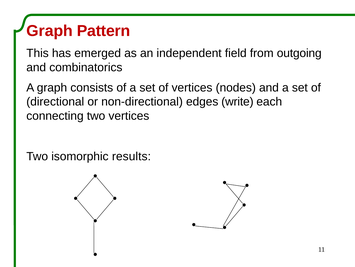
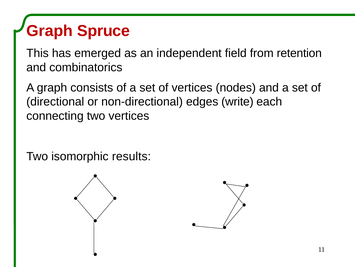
Pattern: Pattern -> Spruce (104, 31)
outgoing: outgoing -> retention (299, 53)
